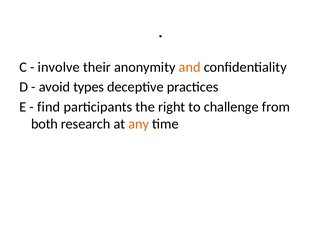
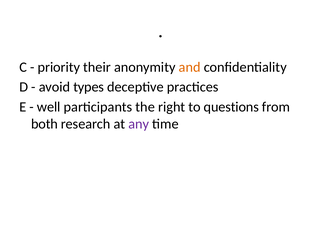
involve: involve -> priority (59, 67)
find: find -> well (49, 107)
challenge: challenge -> questions (231, 107)
any colour: orange -> purple (139, 124)
